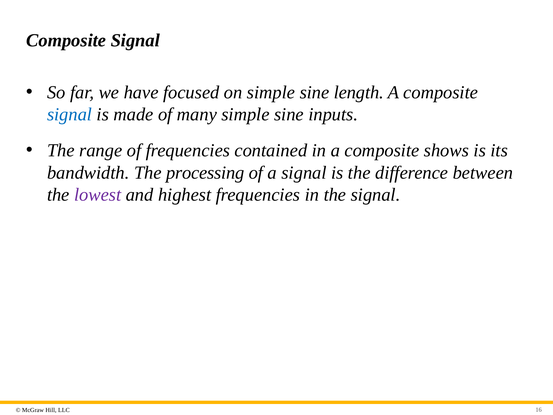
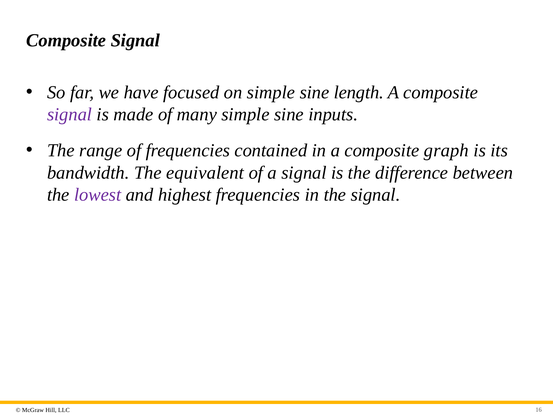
signal colour: blue -> purple (70, 114)
shows: shows -> graph (446, 150)
processing: processing -> equivalent (205, 173)
